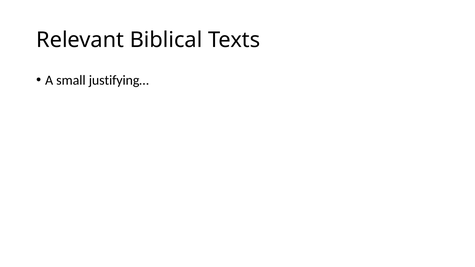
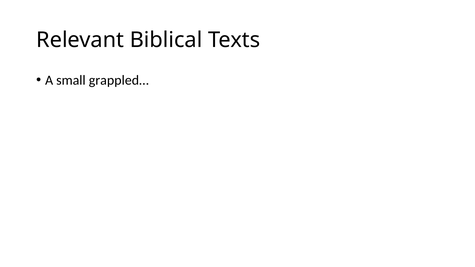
justifying…: justifying… -> grappled… (119, 80)
